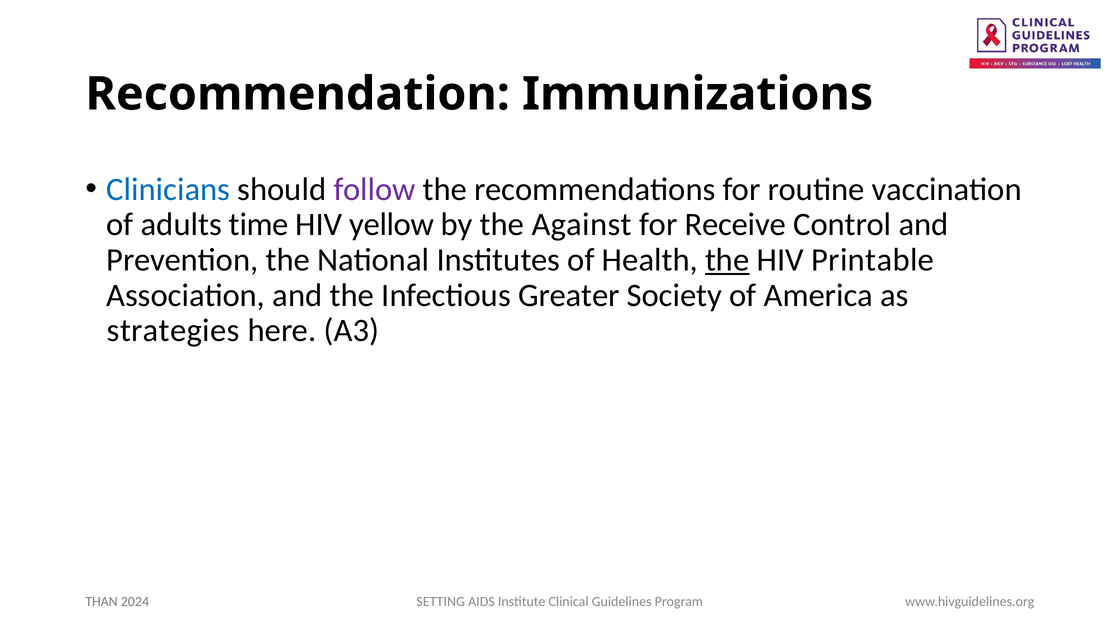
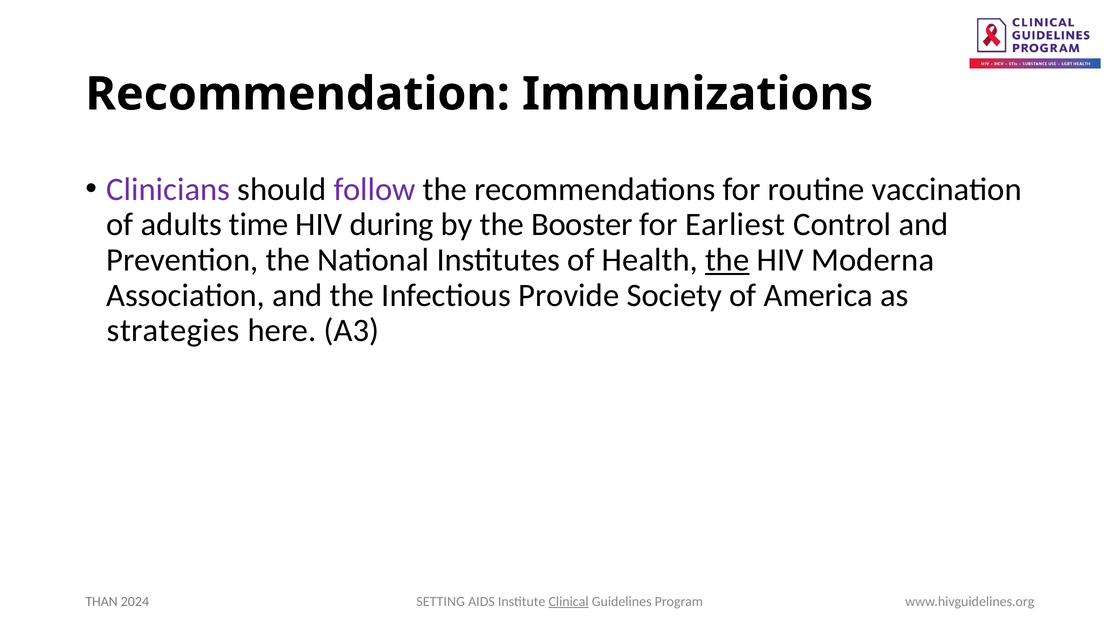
Clinicians colour: blue -> purple (168, 189)
yellow: yellow -> during (392, 225)
Against: Against -> Booster (582, 225)
Receive: Receive -> Earliest (735, 225)
Printable: Printable -> Moderna (873, 260)
Greater: Greater -> Provide (569, 295)
Clinical underline: none -> present (569, 602)
